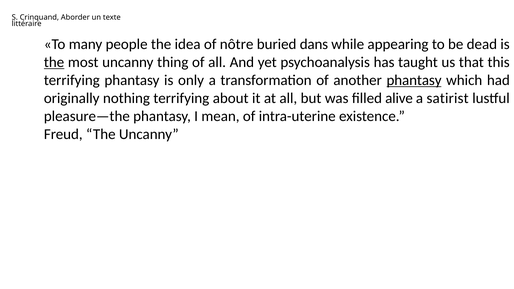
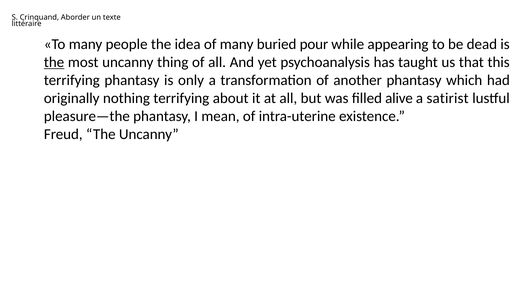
of nôtre: nôtre -> many (237, 44)
dans: dans -> pour (314, 44)
phantasy underline: present -> none (414, 80)
